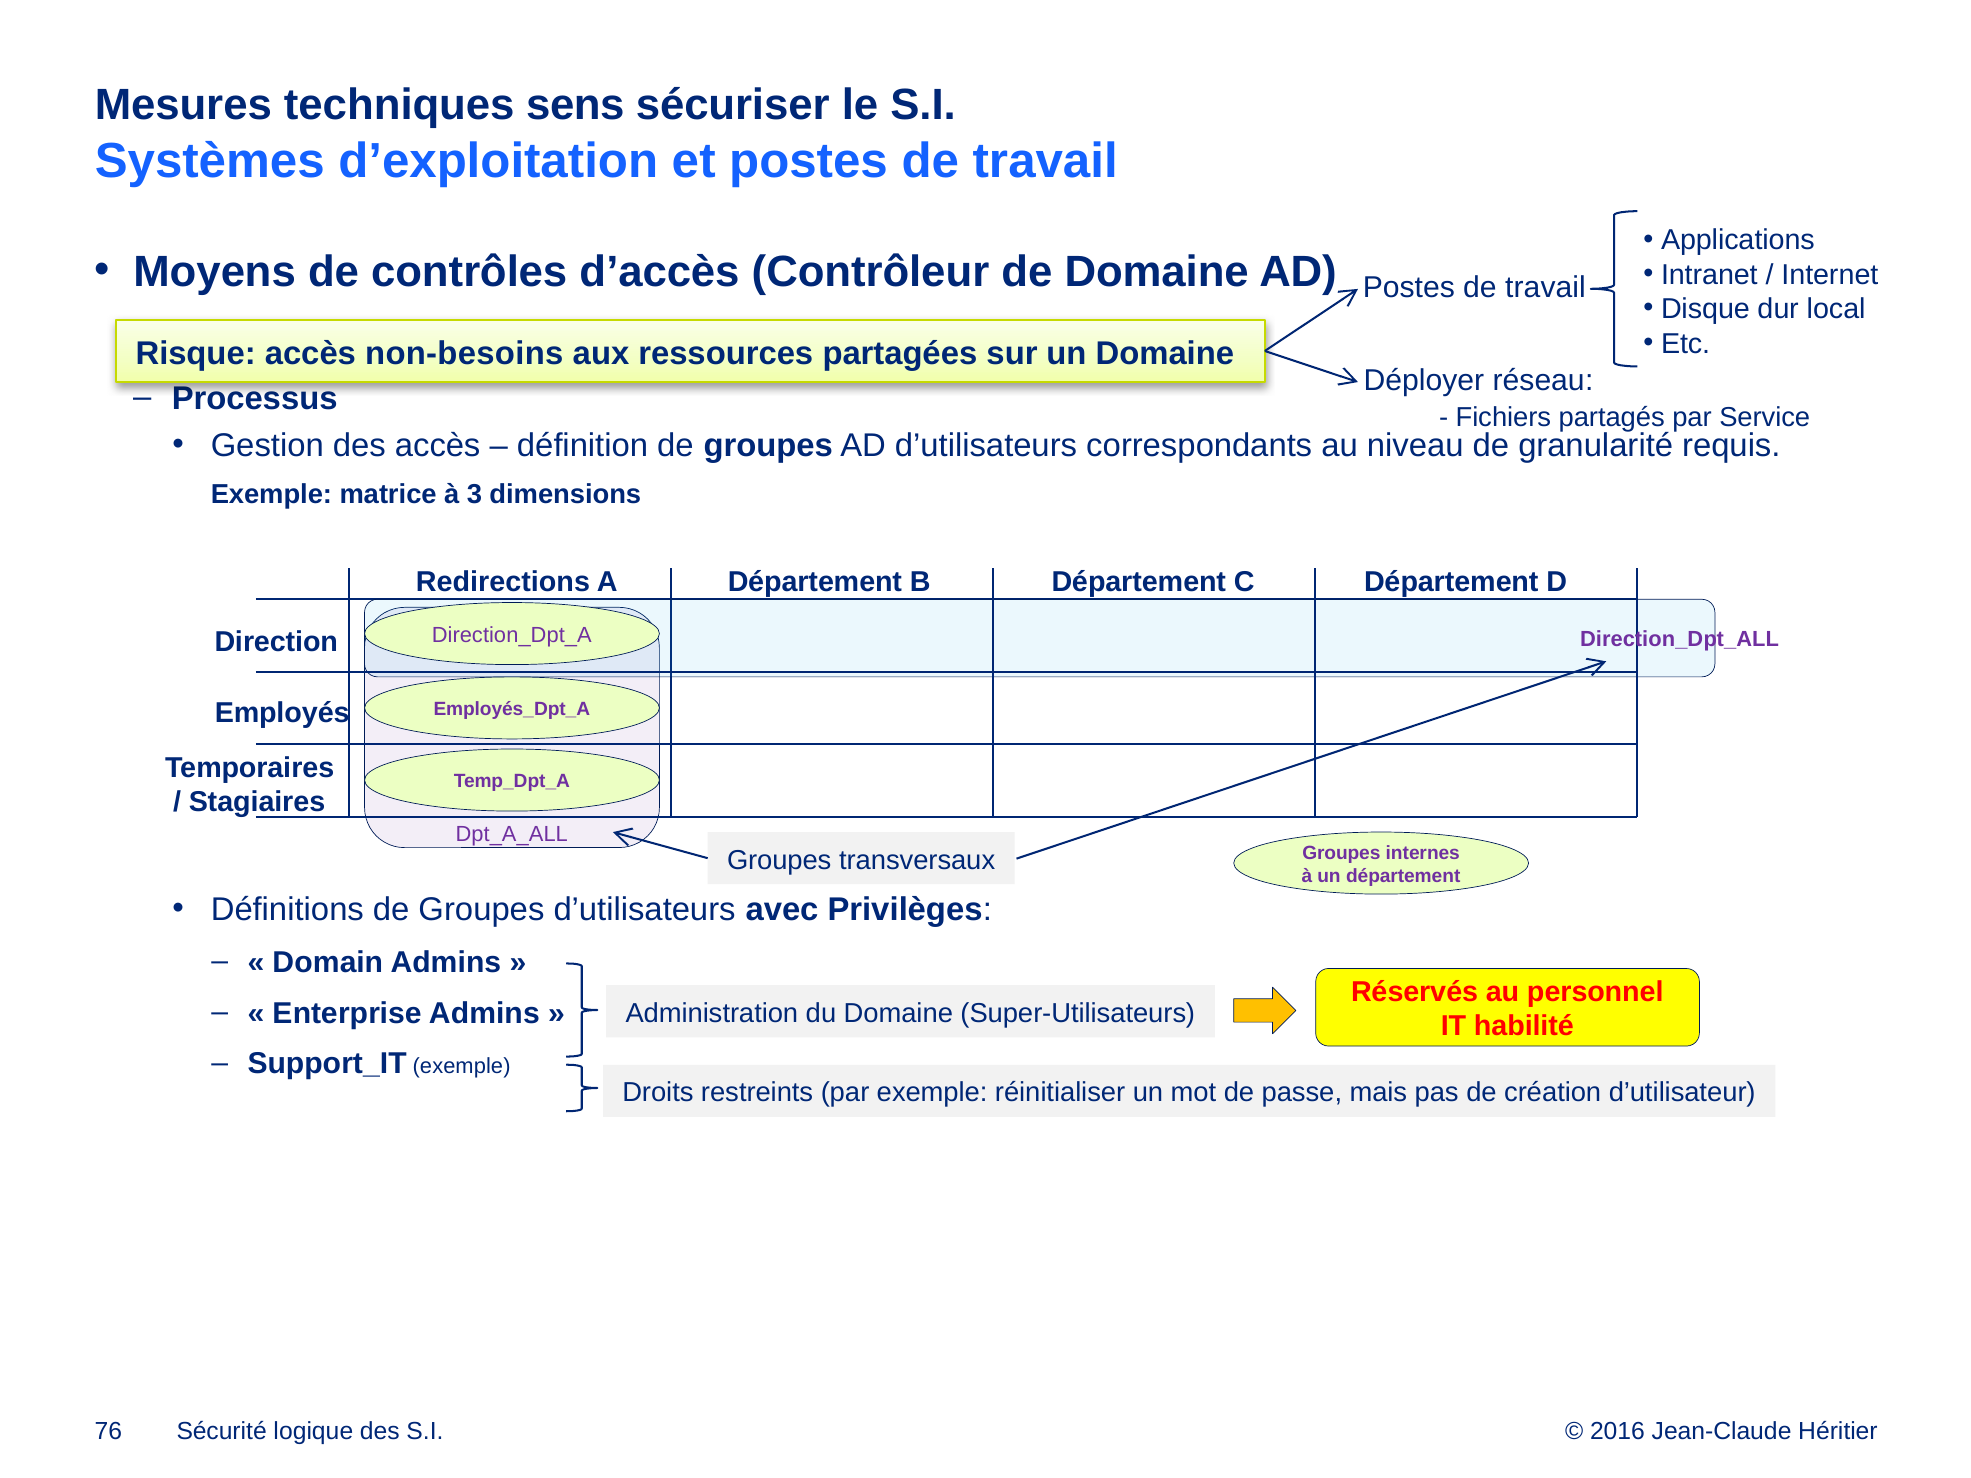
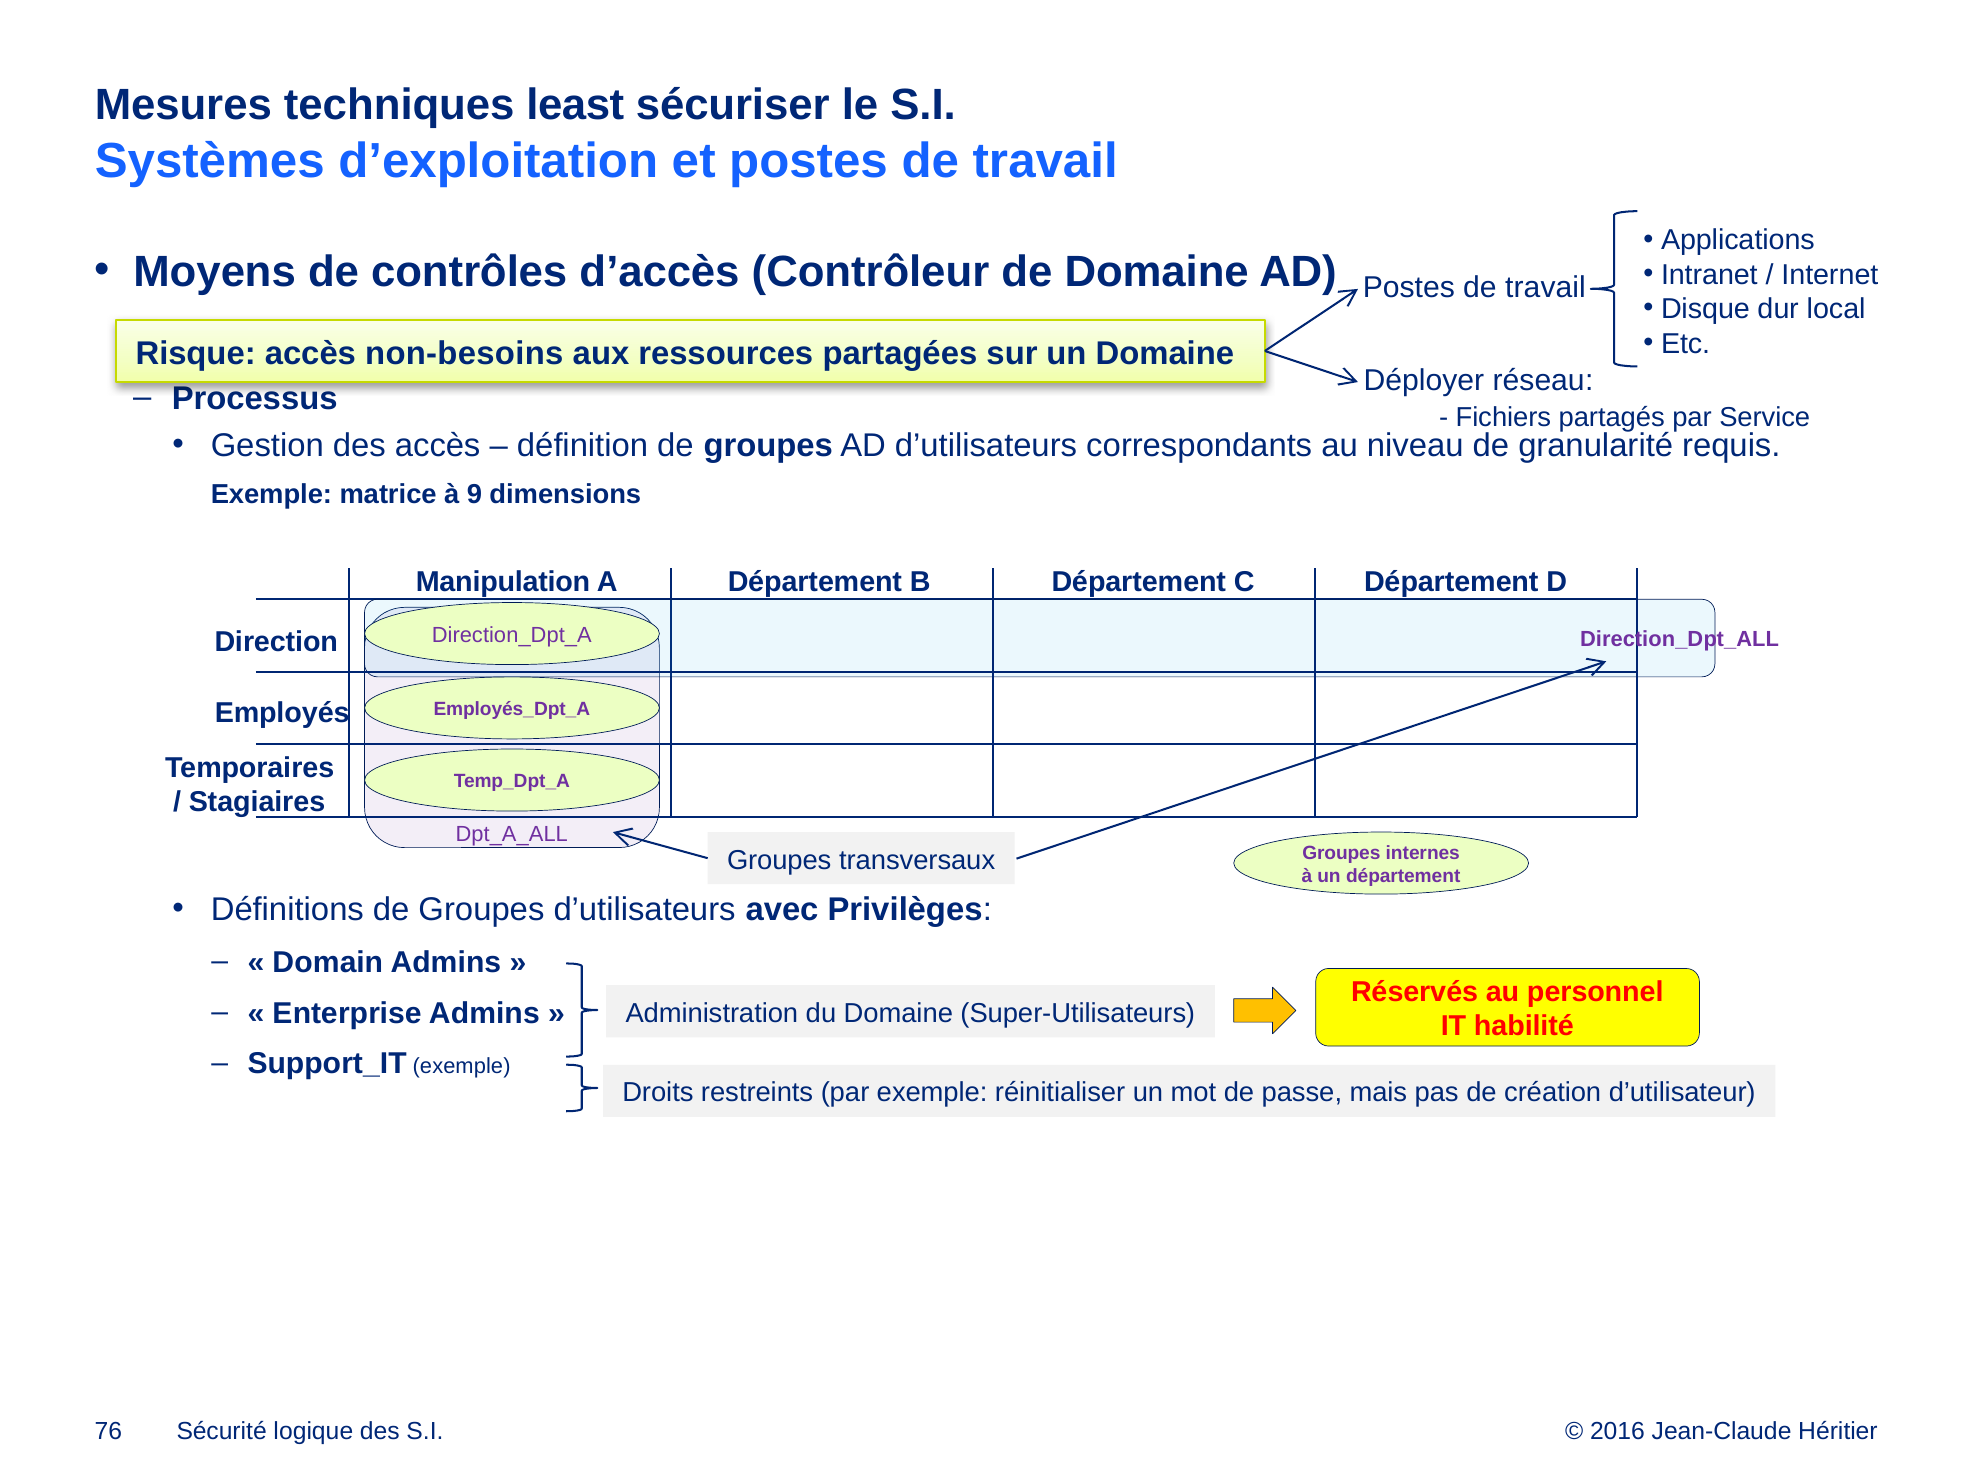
sens: sens -> least (575, 105)
3: 3 -> 9 (474, 494)
Redirections: Redirections -> Manipulation (503, 582)
